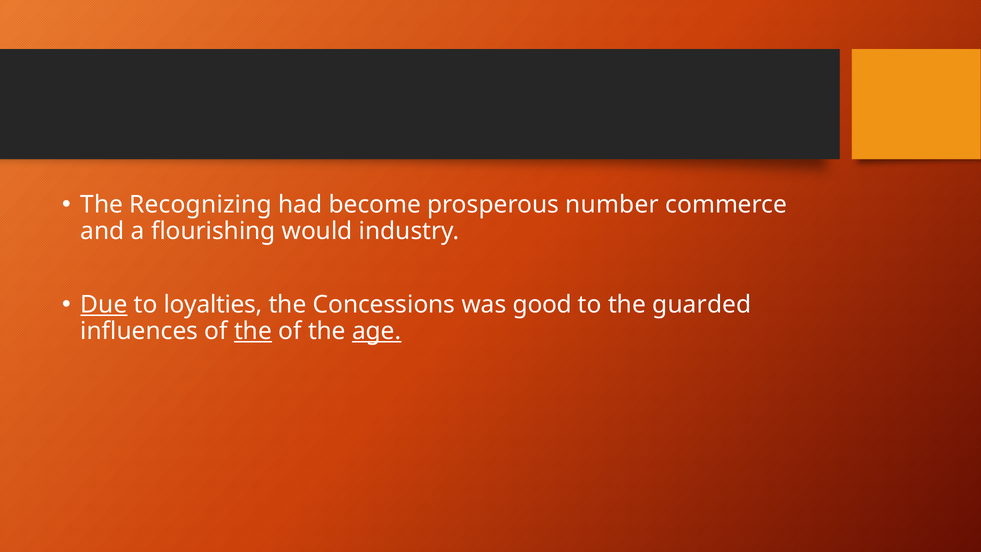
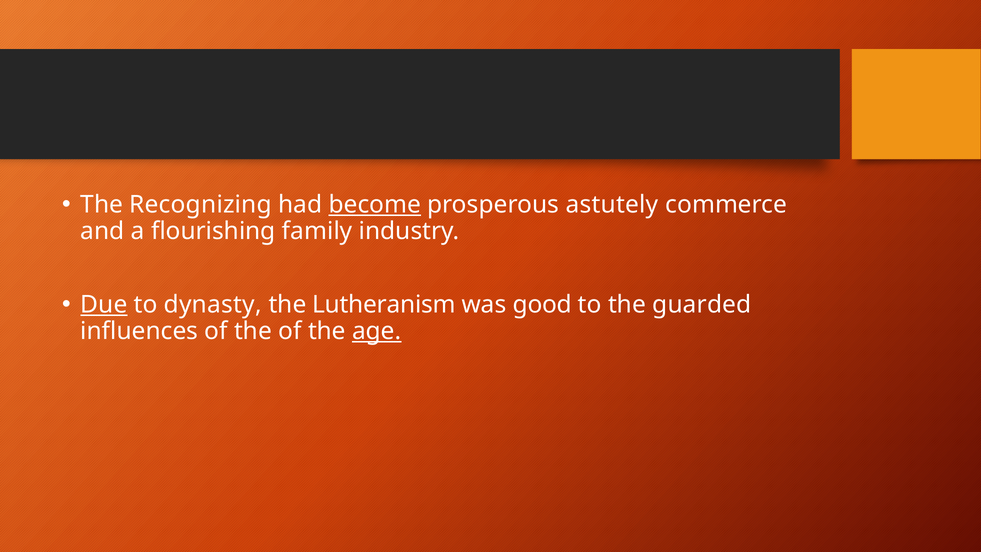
become underline: none -> present (375, 205)
number: number -> astutely (612, 205)
would: would -> family (317, 231)
loyalties: loyalties -> dynasty (213, 305)
Concessions: Concessions -> Lutheranism (384, 305)
the underline: present -> none (253, 331)
